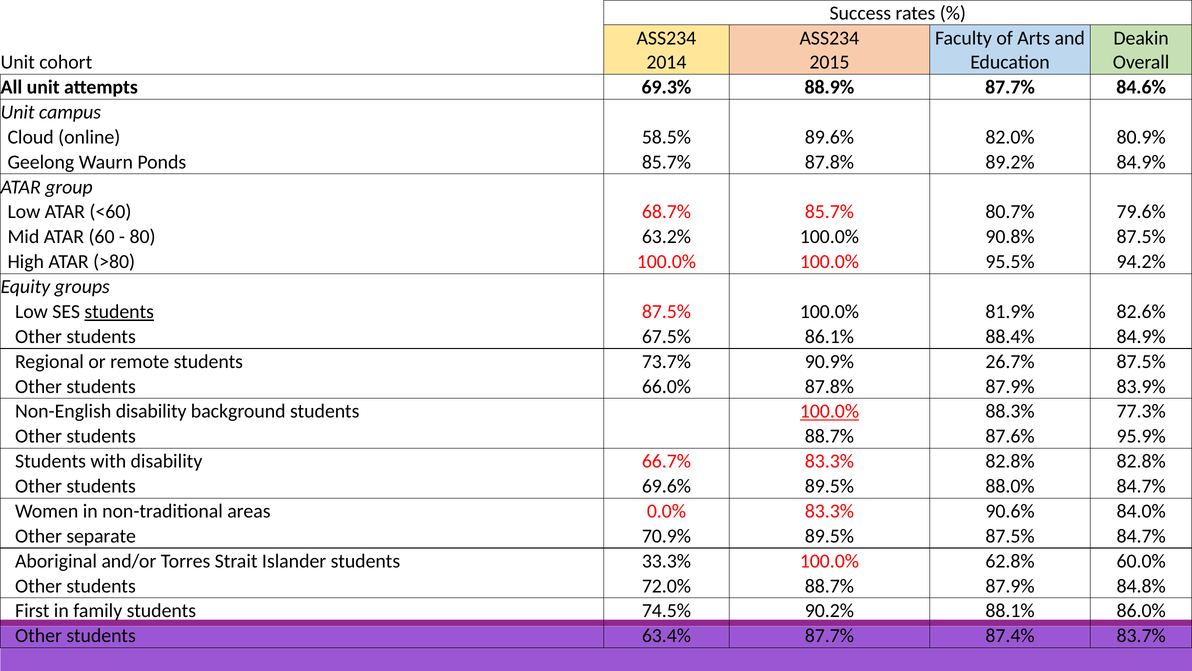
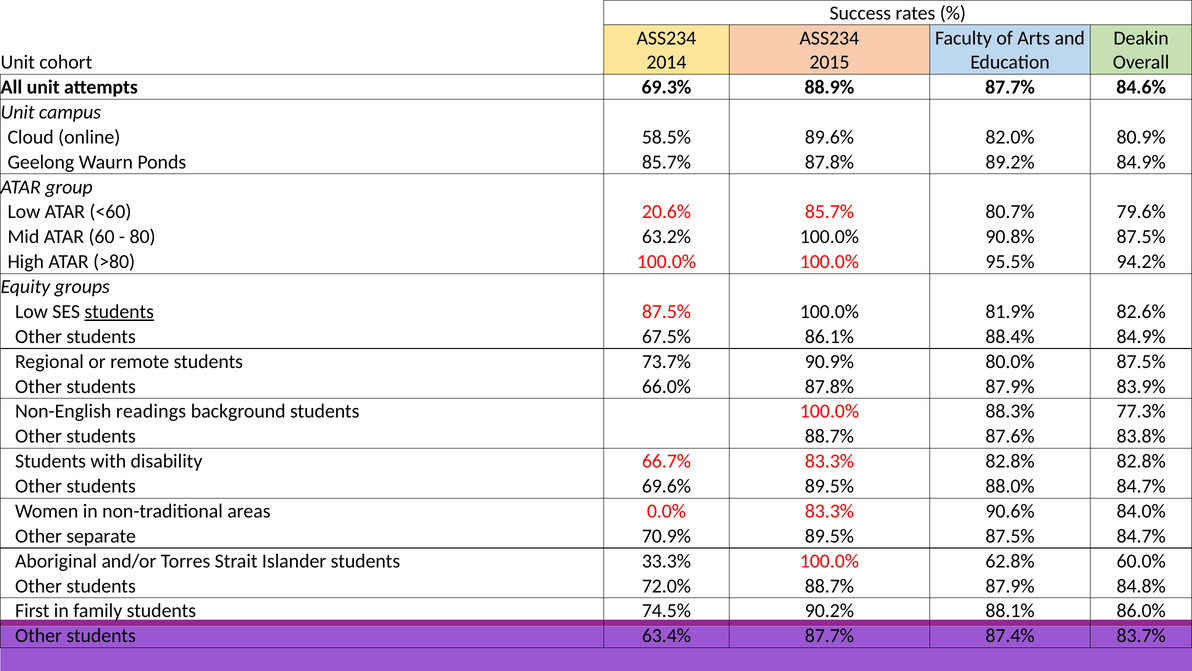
68.7%: 68.7% -> 20.6% (666, 212)
26.7%: 26.7% -> 80.0% (1010, 361)
Non-English disability: disability -> readings (151, 411)
100.0% underline: present -> none (829, 411)
95.9%: 95.9% -> 83.8% (1141, 436)
